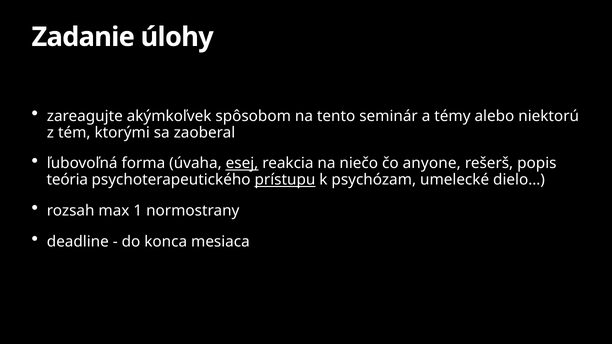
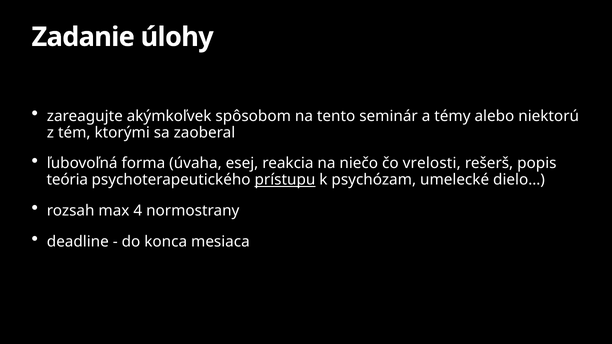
esej underline: present -> none (242, 163)
anyone: anyone -> vrelosti (432, 163)
1: 1 -> 4 (138, 211)
